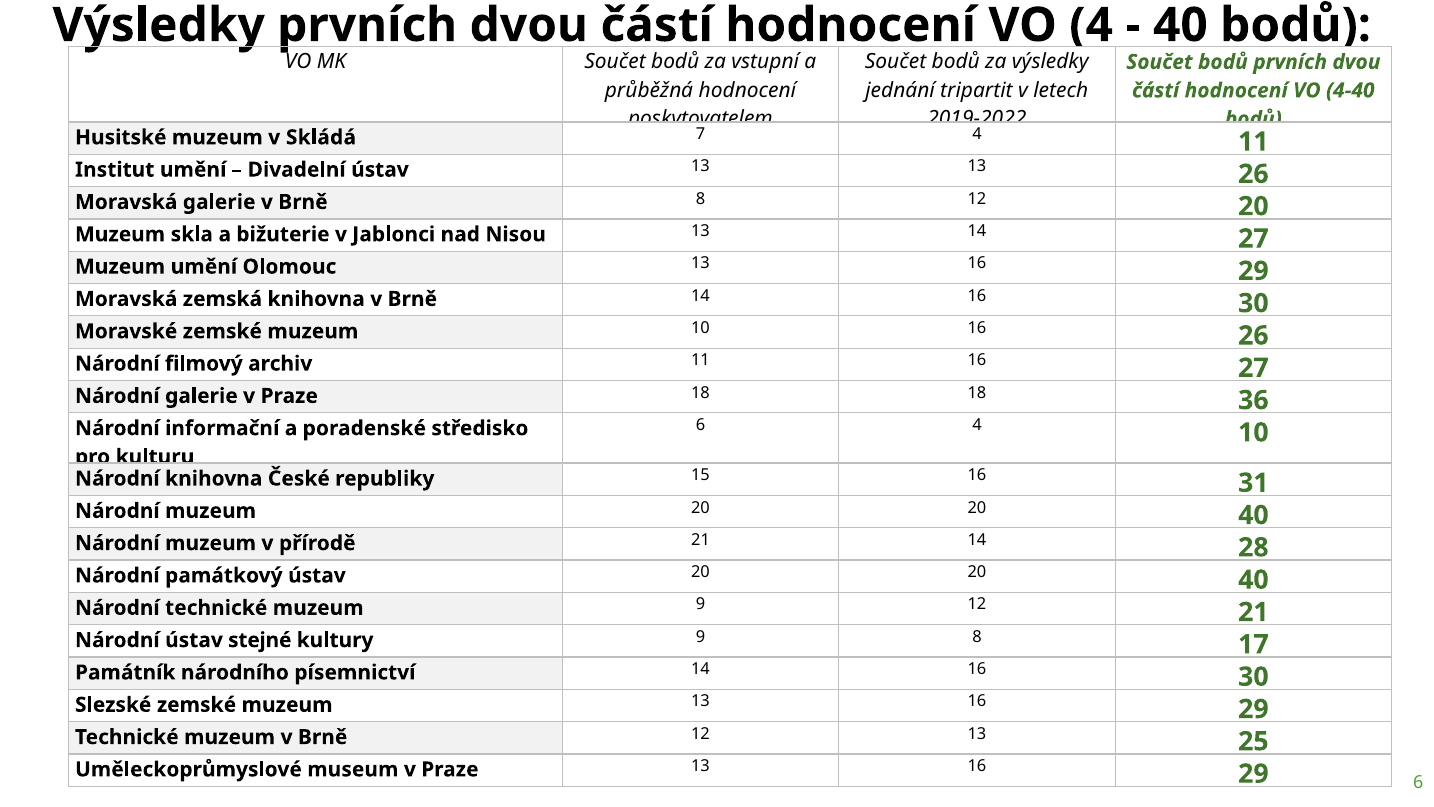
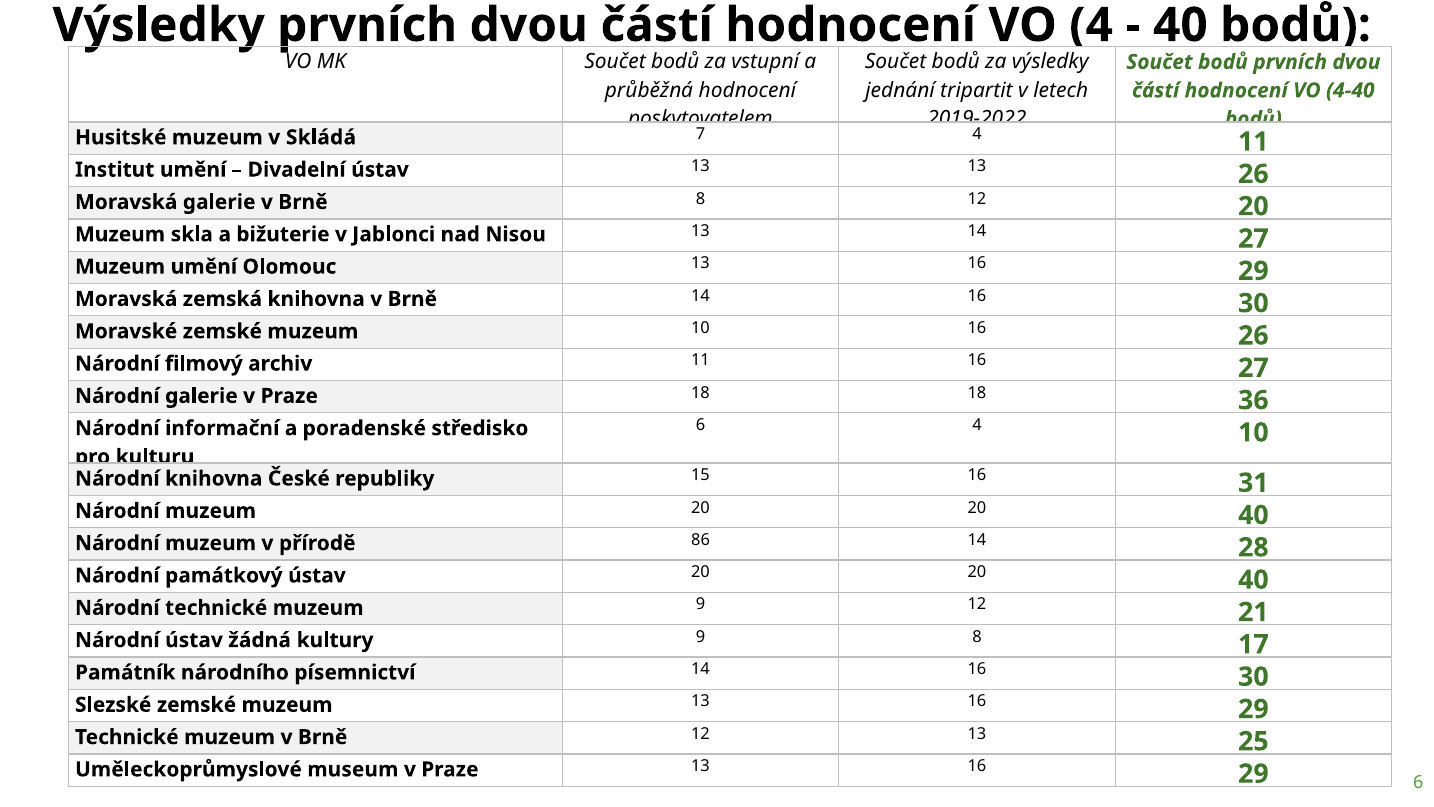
přírodě 21: 21 -> 86 (701, 540)
stejné: stejné -> žádná (260, 640)
